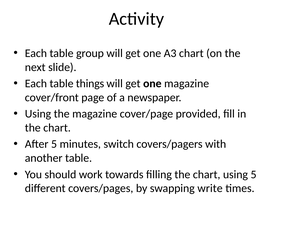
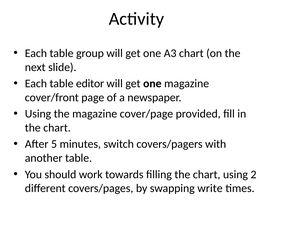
things: things -> editor (90, 84)
using 5: 5 -> 2 (254, 174)
